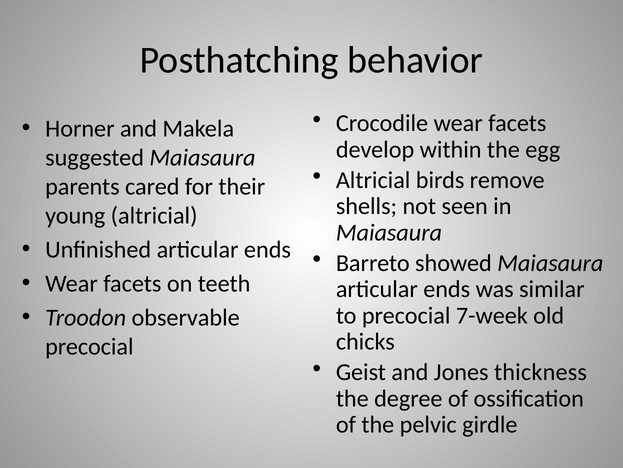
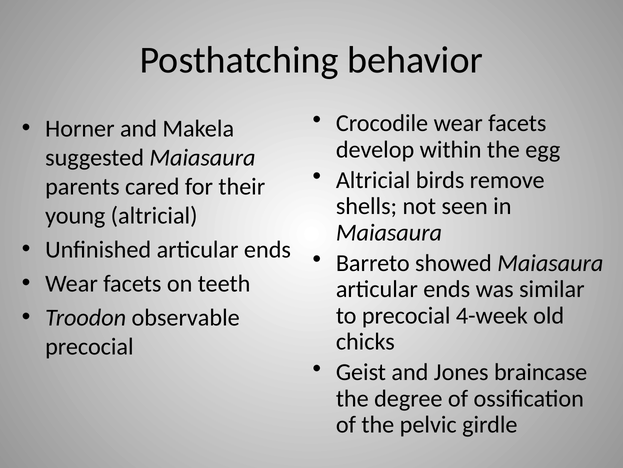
7-week: 7-week -> 4-week (492, 315)
thickness: thickness -> braincase (541, 372)
